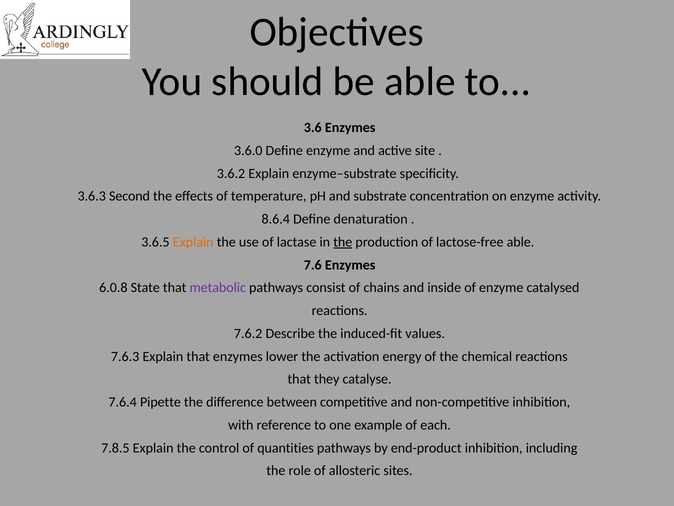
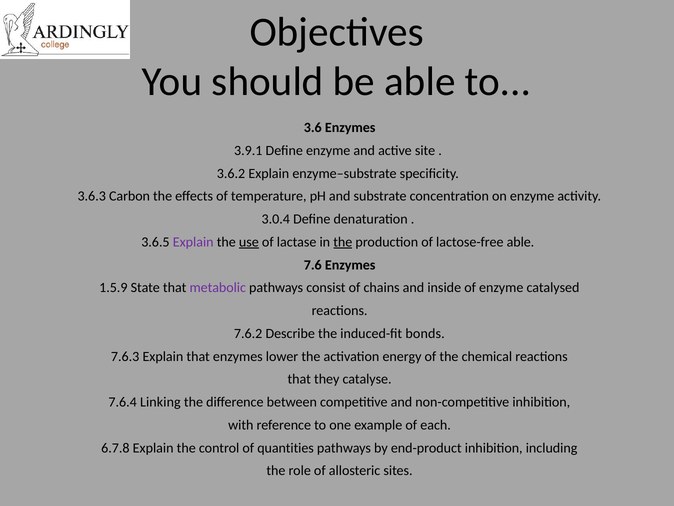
3.6.0: 3.6.0 -> 3.9.1 (248, 150)
Second: Second -> Carbon (130, 196)
8.6.4: 8.6.4 -> 3.0.4 (276, 219)
Explain colour: orange -> purple (193, 242)
use underline: none -> present (249, 242)
6.0.8: 6.0.8 -> 1.5.9 (113, 287)
values: values -> bonds (425, 333)
Pipette: Pipette -> Linking (160, 402)
7.8.5: 7.8.5 -> 6.7.8 (115, 447)
